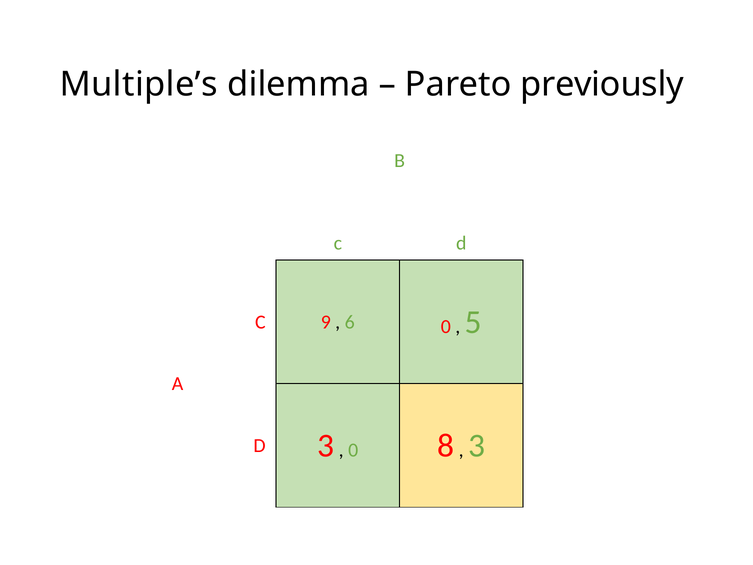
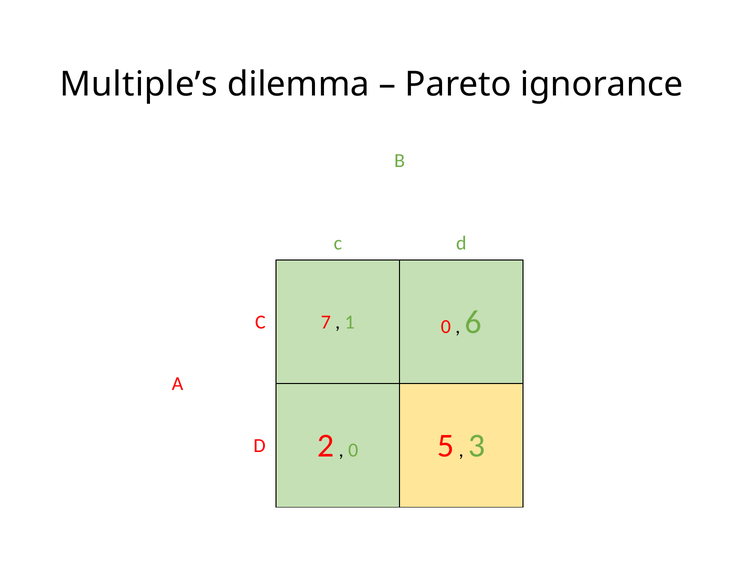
previously: previously -> ignorance (602, 84)
9: 9 -> 7 (326, 322)
6: 6 -> 1 (350, 322)
5: 5 -> 6 (473, 322)
D 3: 3 -> 2 (326, 446)
8: 8 -> 5 (446, 446)
